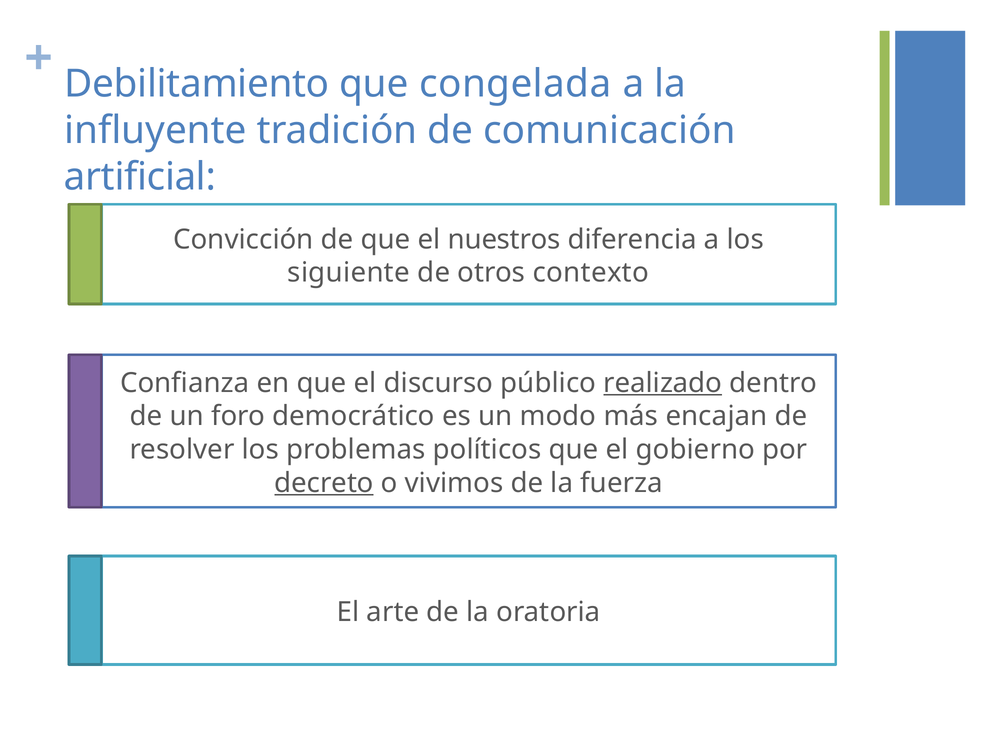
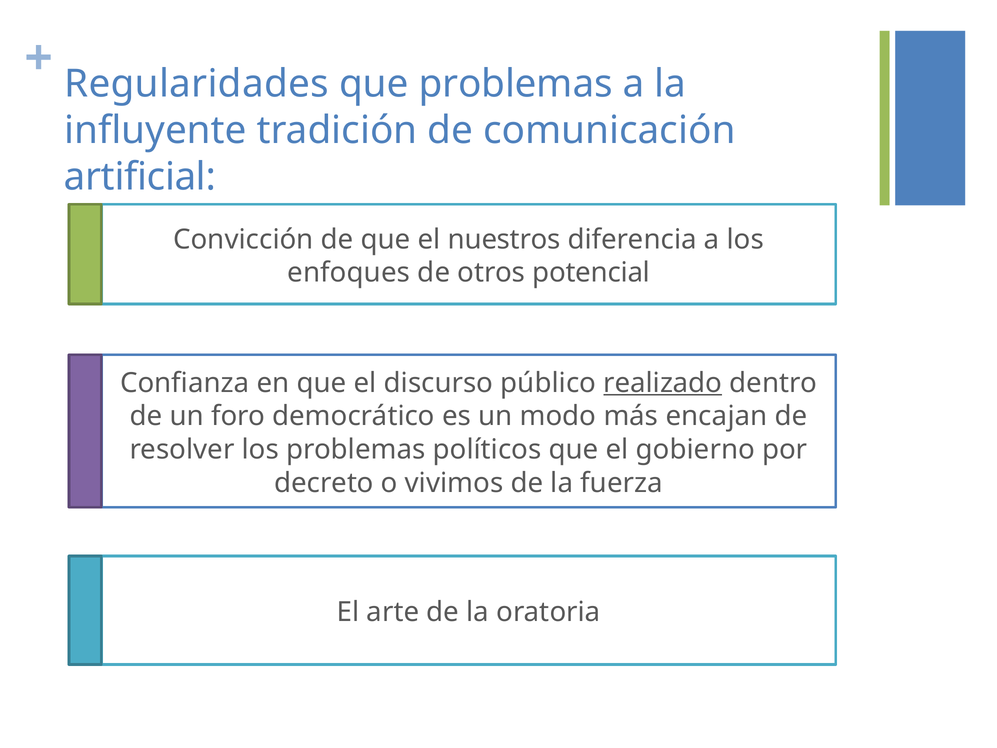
Debilitamiento: Debilitamiento -> Regularidades (197, 84)
que congelada: congelada -> problemas (516, 84)
siguiente: siguiente -> enfoques (349, 273)
contexto: contexto -> potencial (591, 273)
decreto underline: present -> none (324, 483)
